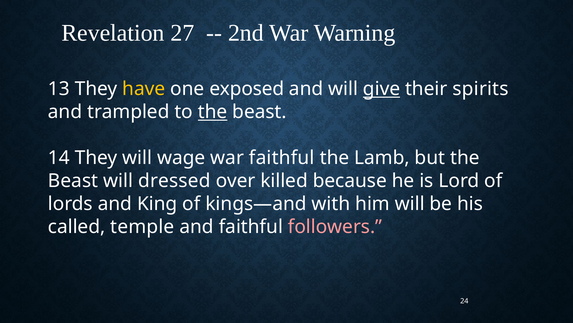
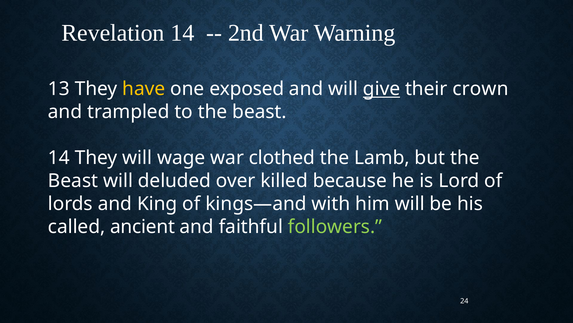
Revelation 27: 27 -> 14 (182, 33)
spirits: spirits -> crown (481, 89)
the underline: present -> none (213, 112)
war faithful: faithful -> clothed (282, 157)
dressed: dressed -> deluded (175, 180)
temple: temple -> ancient (142, 226)
followers colour: pink -> light green (335, 226)
